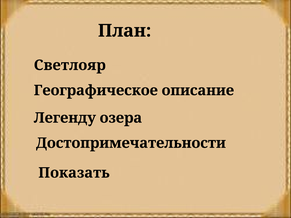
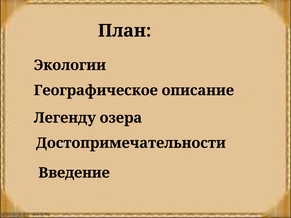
Светлояр: Светлояр -> Экологии (70, 65)
Показать: Показать -> Введение (74, 173)
